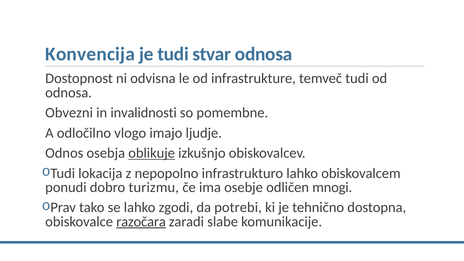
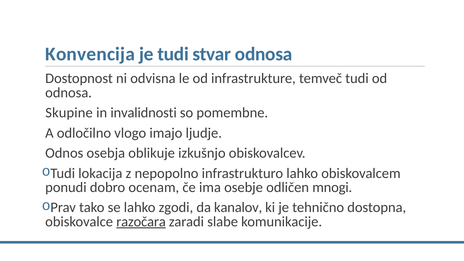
Obvezni: Obvezni -> Skupine (69, 113)
oblikuje underline: present -> none (152, 153)
turizmu: turizmu -> ocenam (154, 187)
potrebi: potrebi -> kanalov (238, 208)
